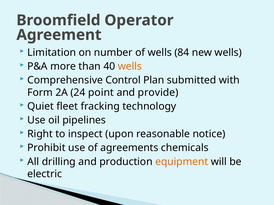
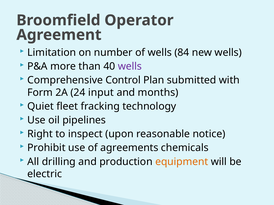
wells colour: orange -> purple (130, 66)
point: point -> input (101, 93)
provide: provide -> months (158, 93)
